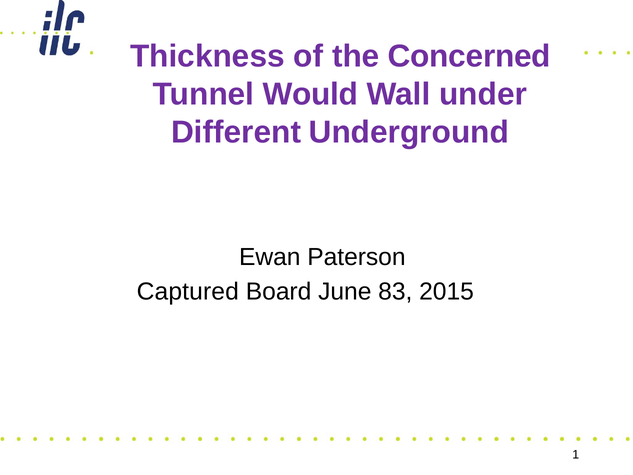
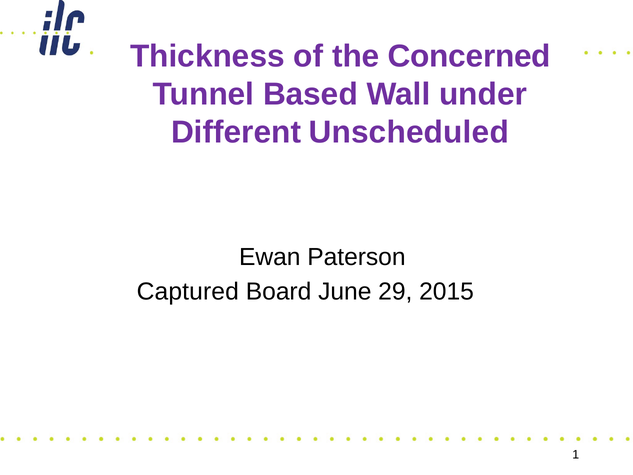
Would: Would -> Based (310, 94)
Underground: Underground -> Unscheduled (409, 132)
83: 83 -> 29 (395, 292)
